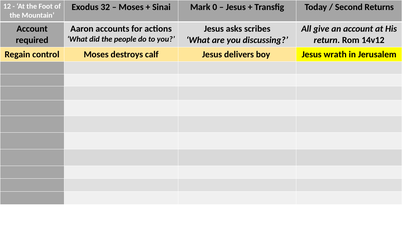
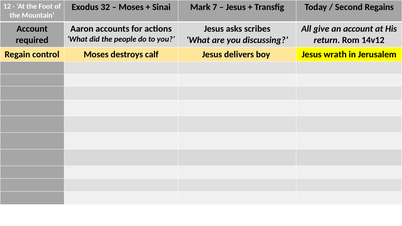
0: 0 -> 7 (215, 7)
Returns: Returns -> Regains (379, 7)
